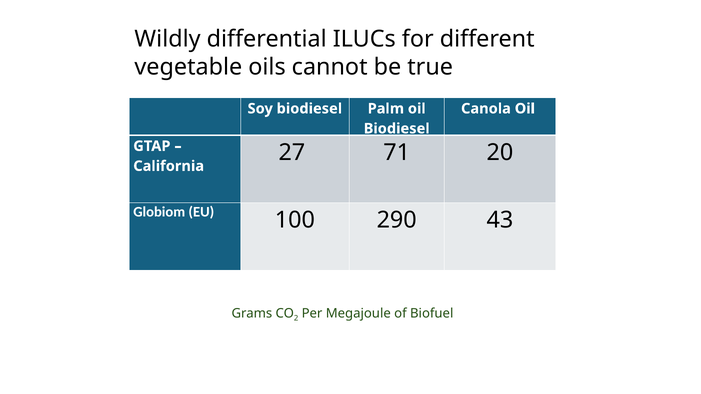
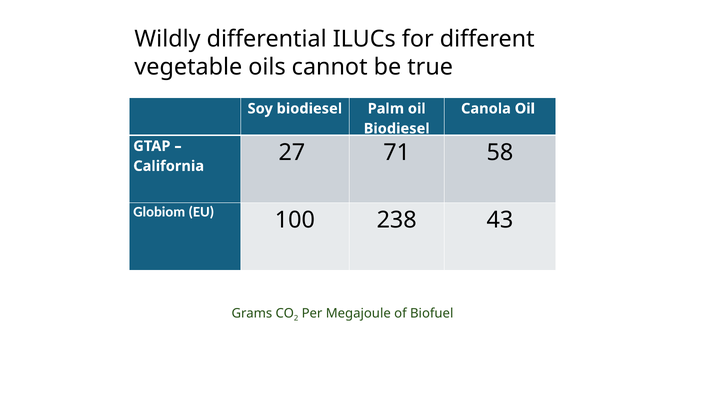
20: 20 -> 58 (500, 153)
290: 290 -> 238 (397, 220)
